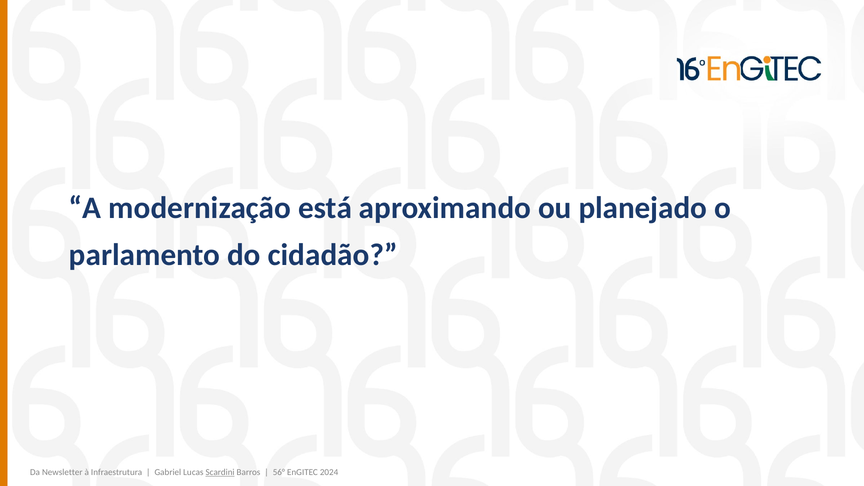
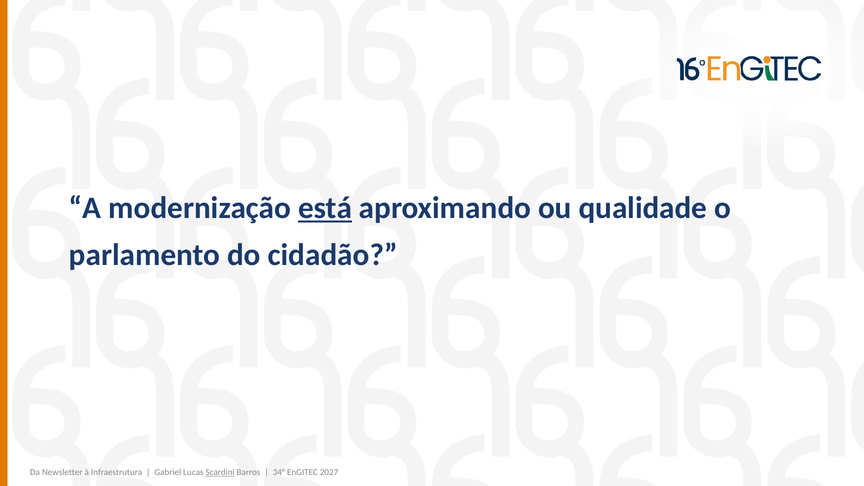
está underline: none -> present (325, 208)
planejado: planejado -> qualidade (643, 208)
56°: 56° -> 34° (279, 472)
2024: 2024 -> 2027 (329, 472)
